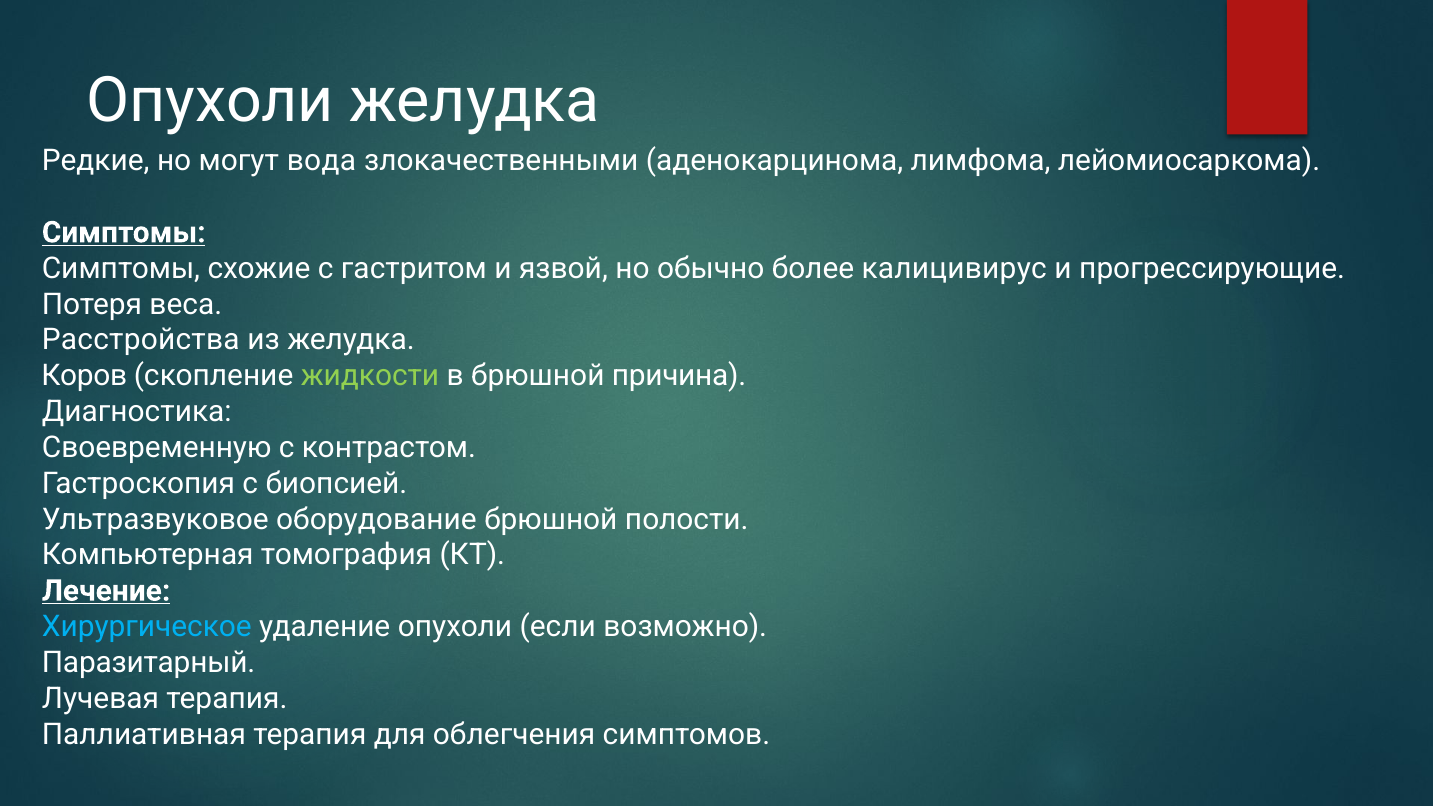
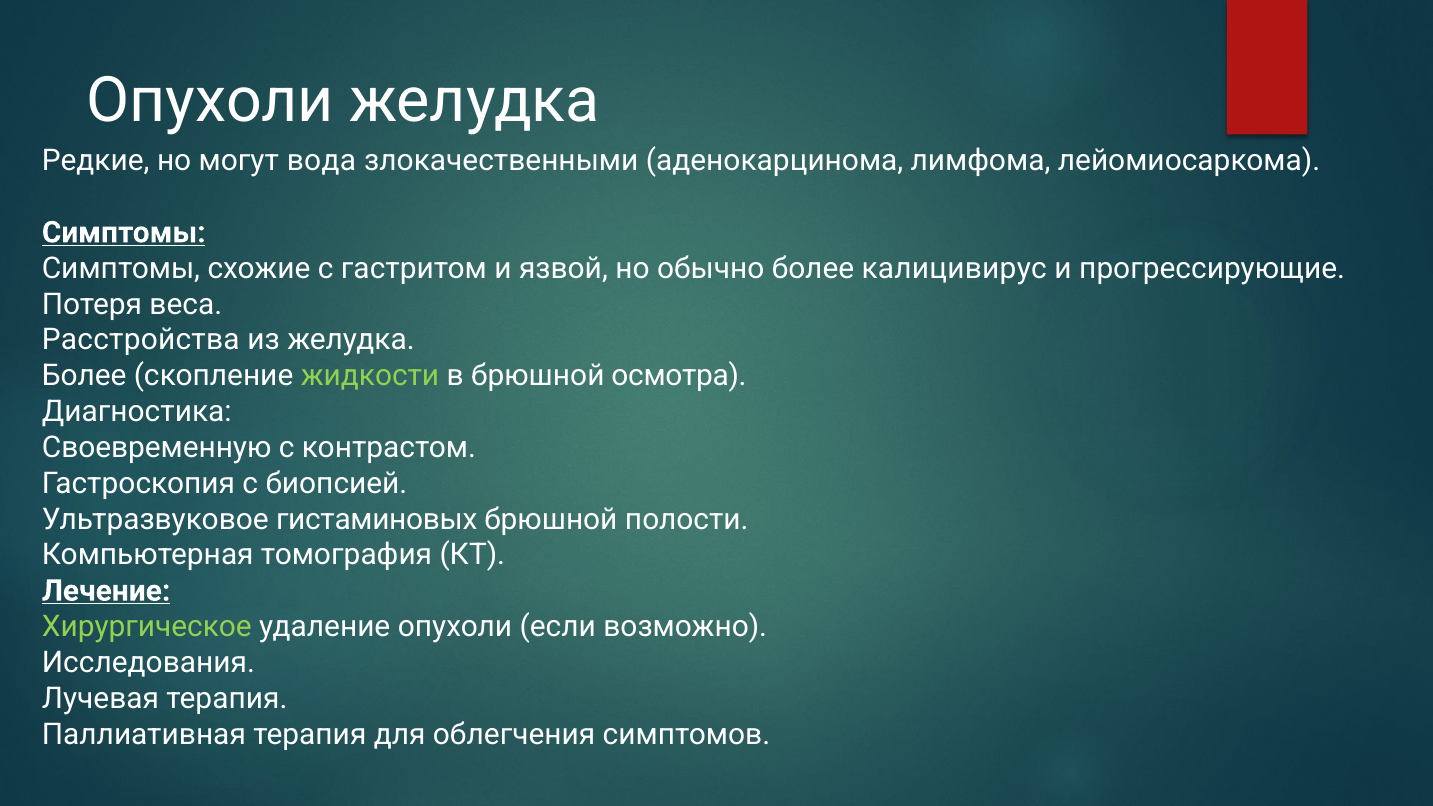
Коров: Коров -> Более (84, 376)
причина: причина -> осмотра (679, 376)
оборудование: оборудование -> гистаминовых (377, 519)
Хирургическое colour: light blue -> light green (147, 627)
Паразитарный: Паразитарный -> Исследования (148, 663)
